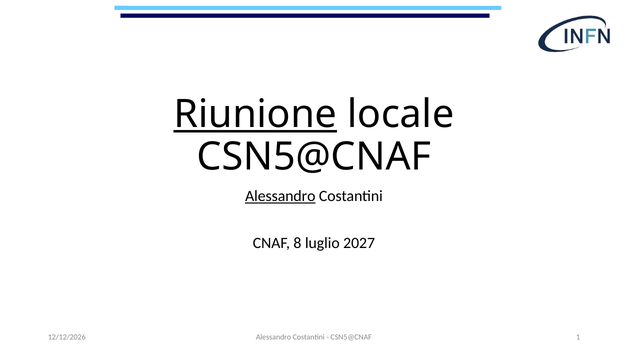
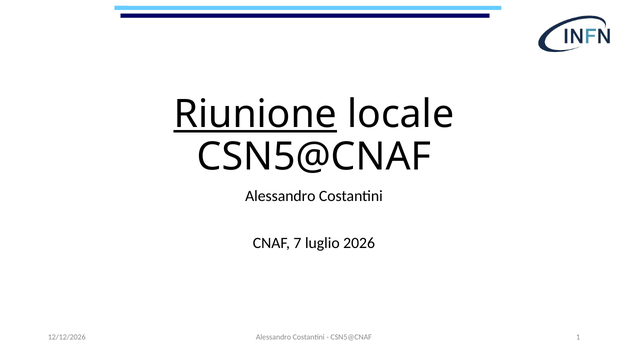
Alessandro underline: present -> none (280, 196)
8: 8 -> 7 (297, 243)
2027: 2027 -> 2026 (359, 243)
